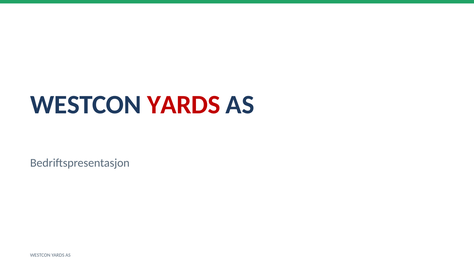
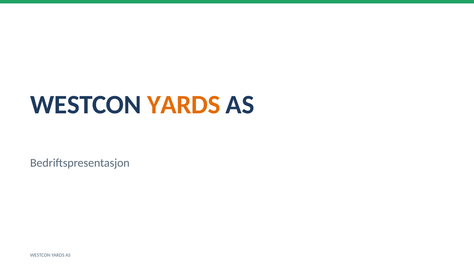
YARDS colour: red -> orange (184, 105)
